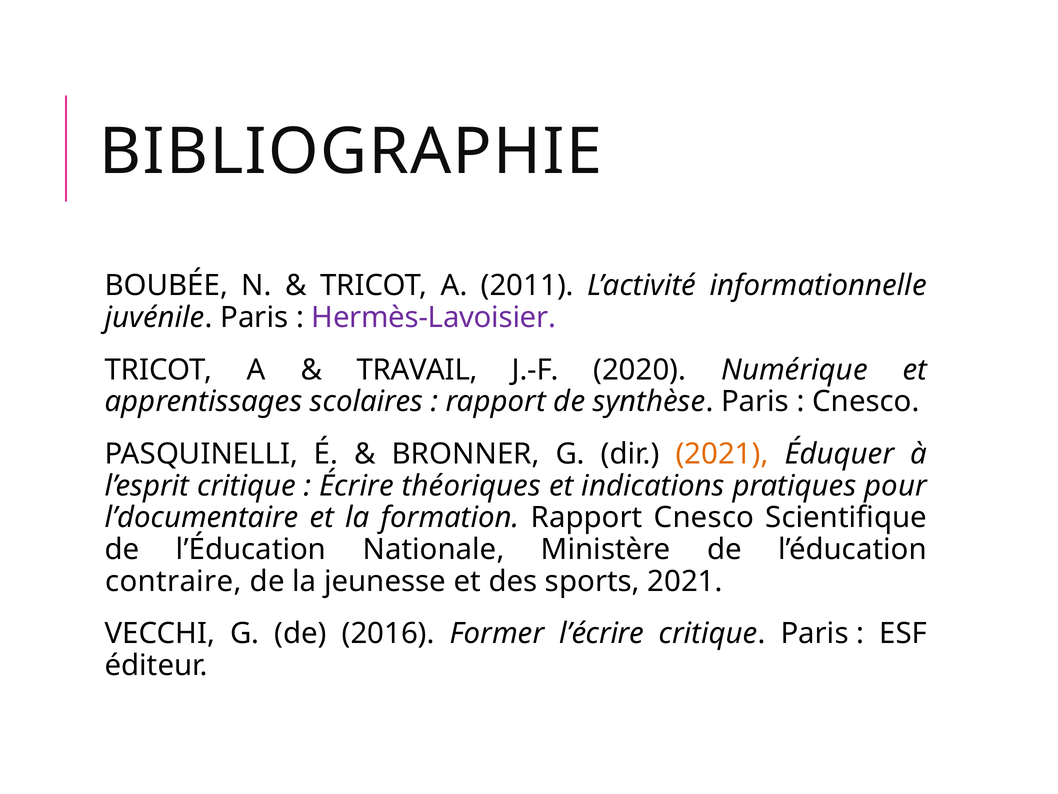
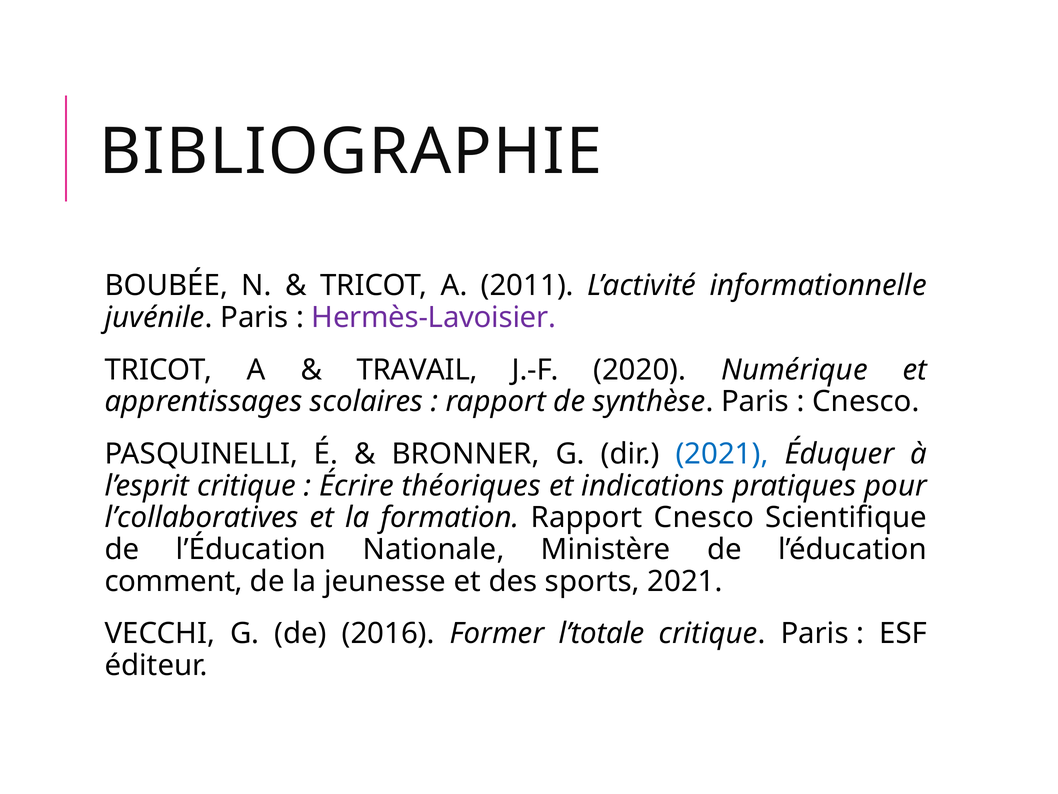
2021 colour: orange -> blue (722, 454)
l’documentaire: l’documentaire -> l’collaboratives (202, 517)
contraire: contraire -> comment (174, 581)
l’écrire: l’écrire -> l’totale (602, 633)
